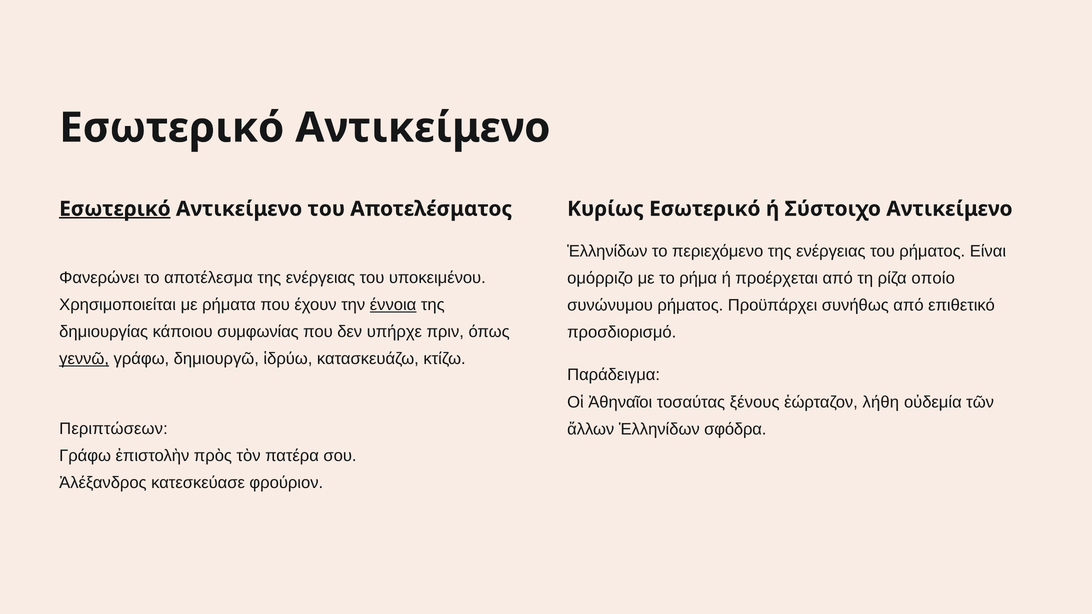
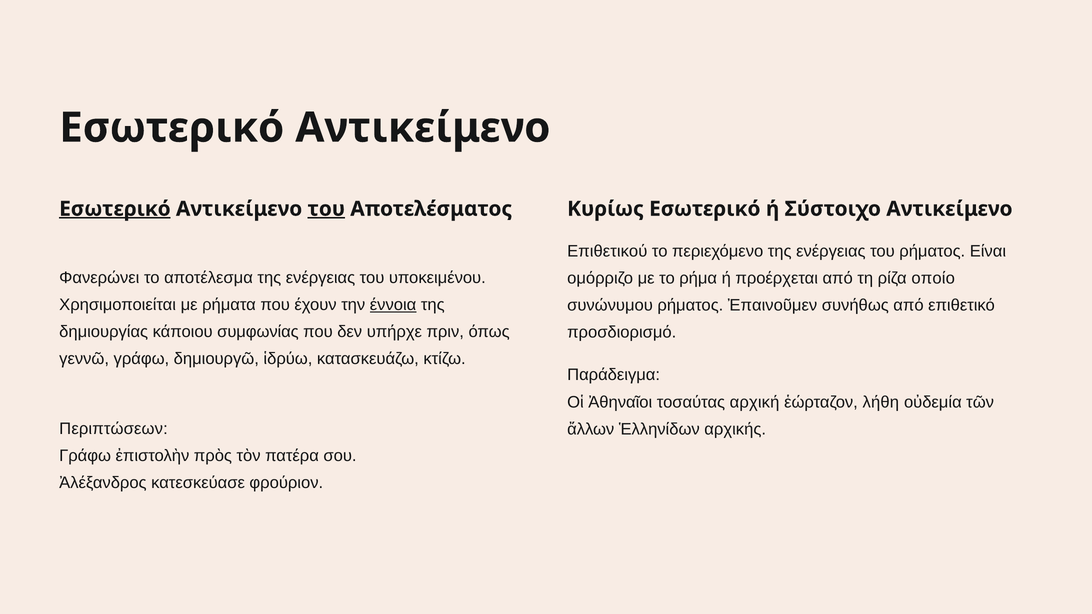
του underline: none -> present (326, 209)
Ἑλληνίδων: Ἑλληνίδων -> Επιθετικού (607, 252)
Προϋπάρχει: Προϋπάρχει -> Ἐπαινοῦμεν (773, 306)
γεννῶ underline: present -> none (84, 359)
ξένους: ξένους -> αρχική (755, 402)
σφόδρα: σφόδρα -> αρχικής (735, 429)
